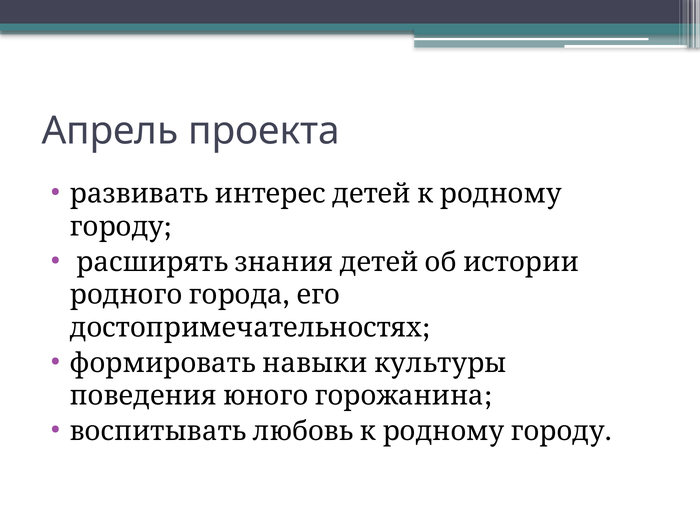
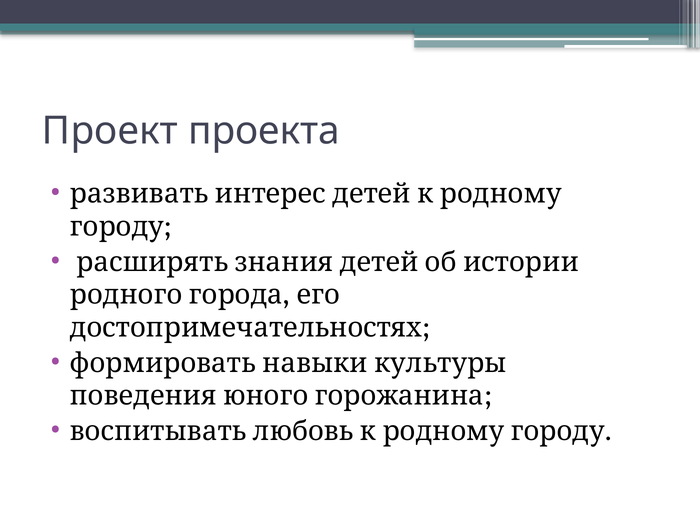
Апрель: Апрель -> Проект (110, 131)
